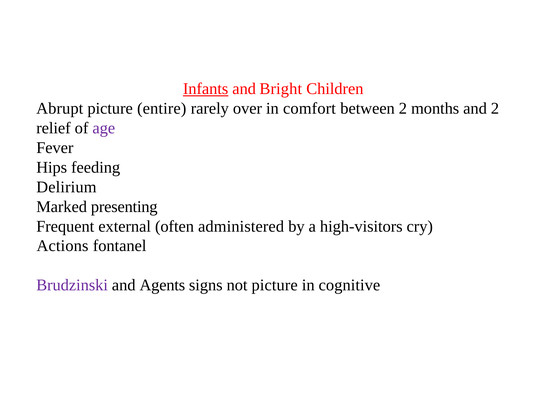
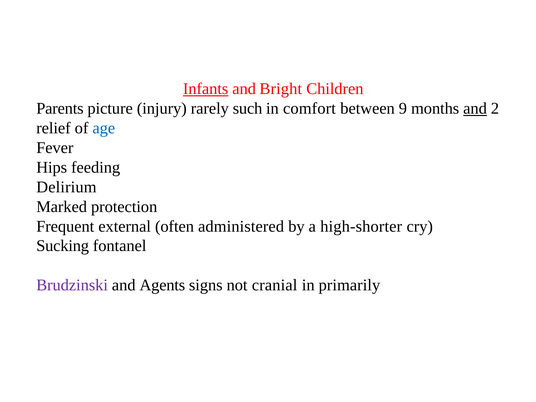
Abrupt: Abrupt -> Parents (60, 108)
entire: entire -> injury (162, 108)
over: over -> such (248, 108)
between 2: 2 -> 9 (403, 108)
and underline: none -> present (475, 108)
age colour: purple -> blue (104, 128)
presenting: presenting -> protection (124, 207)
high-visitors: high-visitors -> high-shorter (361, 226)
Actions: Actions -> Sucking (63, 246)
not picture: picture -> cranial (275, 285)
cognitive: cognitive -> primarily (349, 285)
